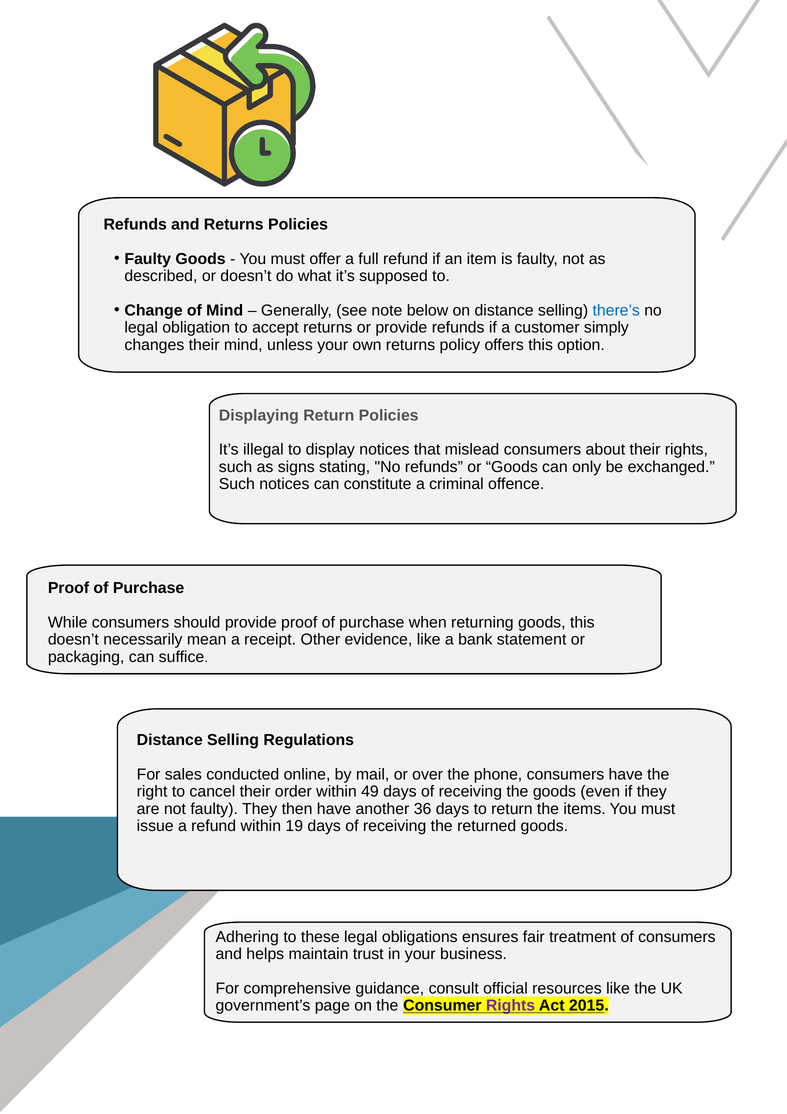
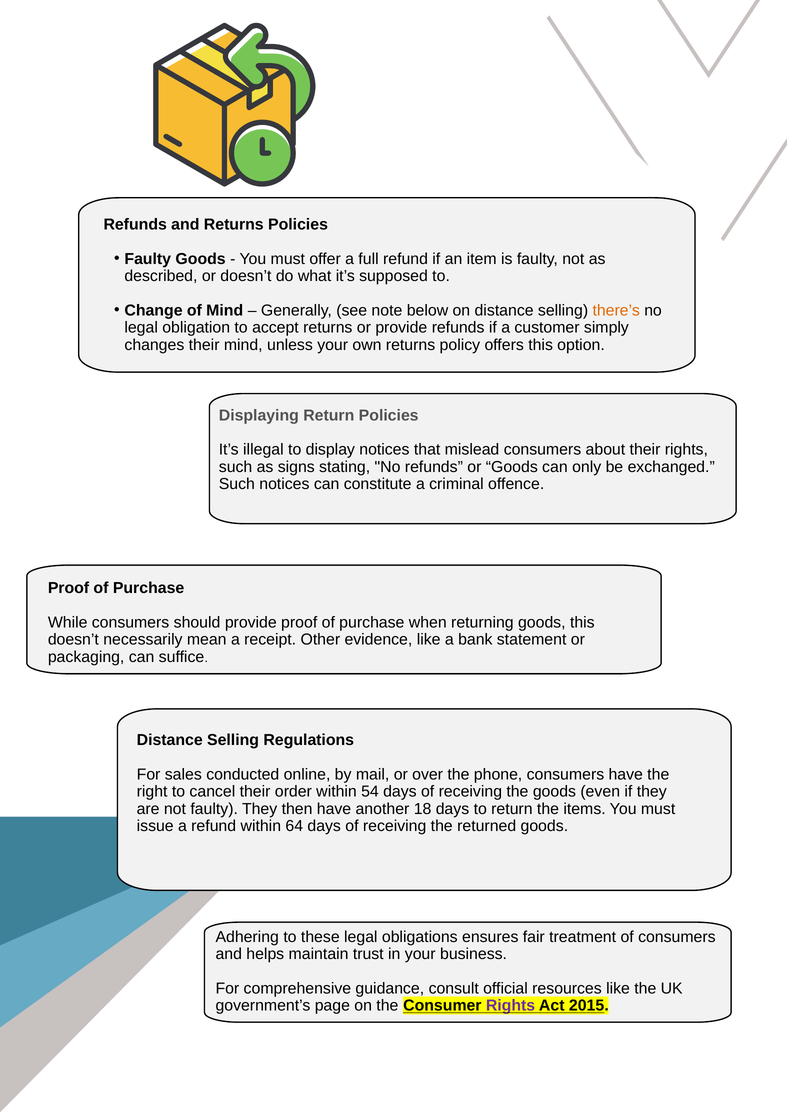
there’s colour: blue -> orange (616, 310)
49: 49 -> 54 (370, 792)
36: 36 -> 18 (423, 809)
19: 19 -> 64 (294, 826)
